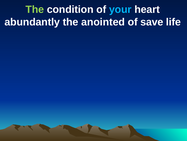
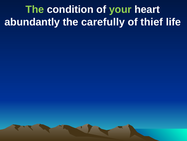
your colour: light blue -> light green (120, 9)
anointed: anointed -> carefully (103, 22)
save: save -> thief (152, 22)
